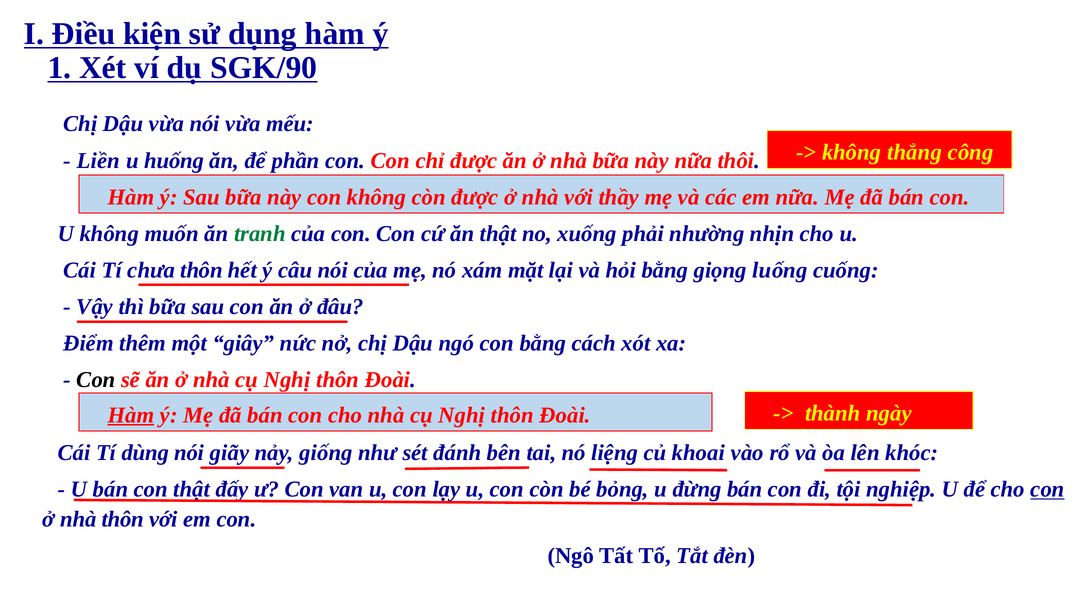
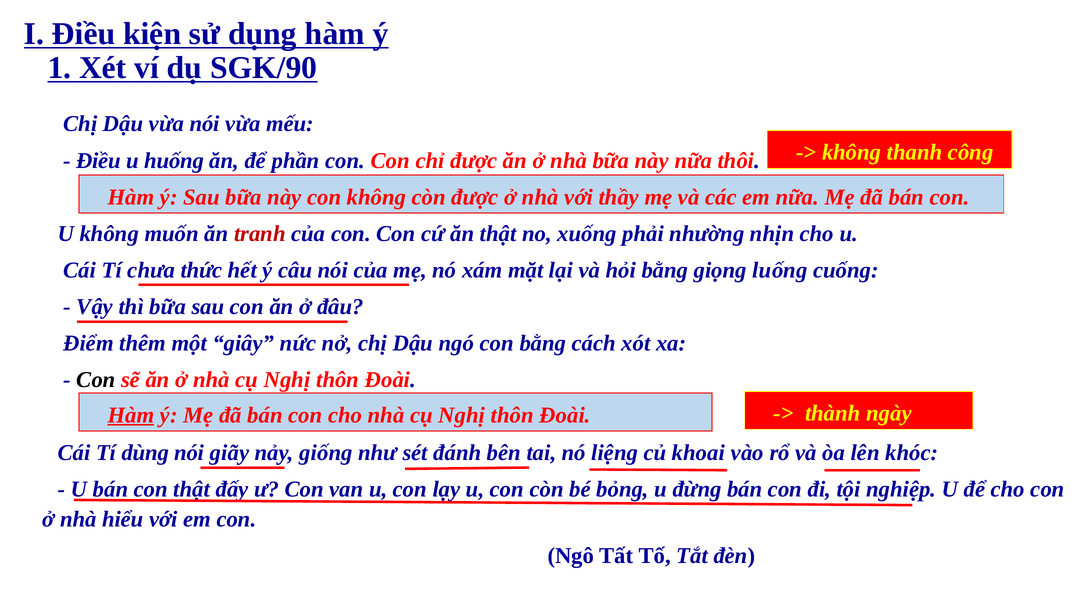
thẳng: thẳng -> thanh (915, 152)
Liền: Liền -> Điều (99, 160)
tranh colour: green -> red (260, 233)
chưa thôn: thôn -> thức (202, 270)
con underline: present -> none (1047, 489)
nhà thôn: thôn -> hiểu (123, 519)
